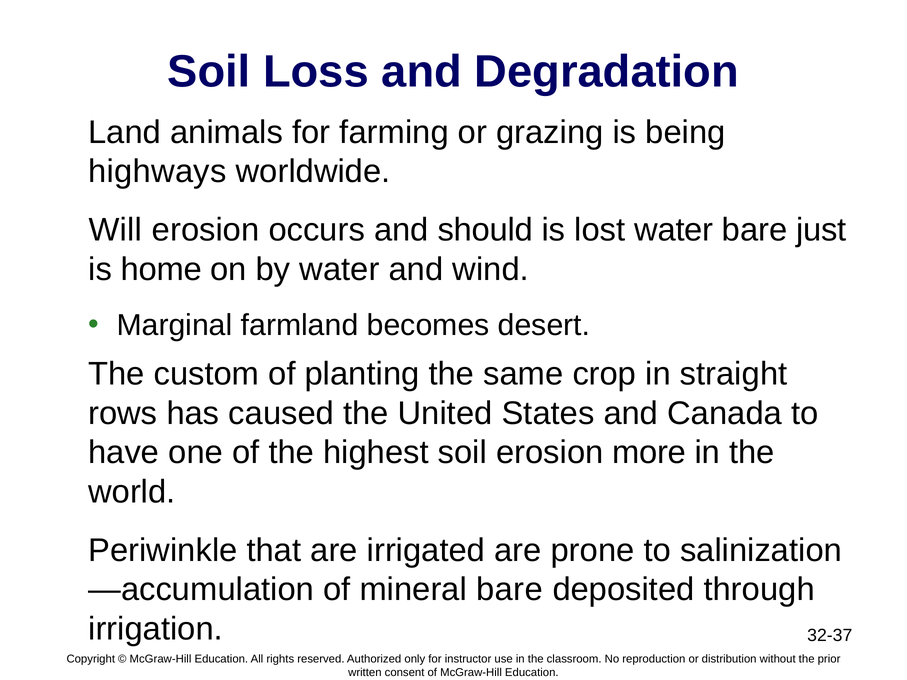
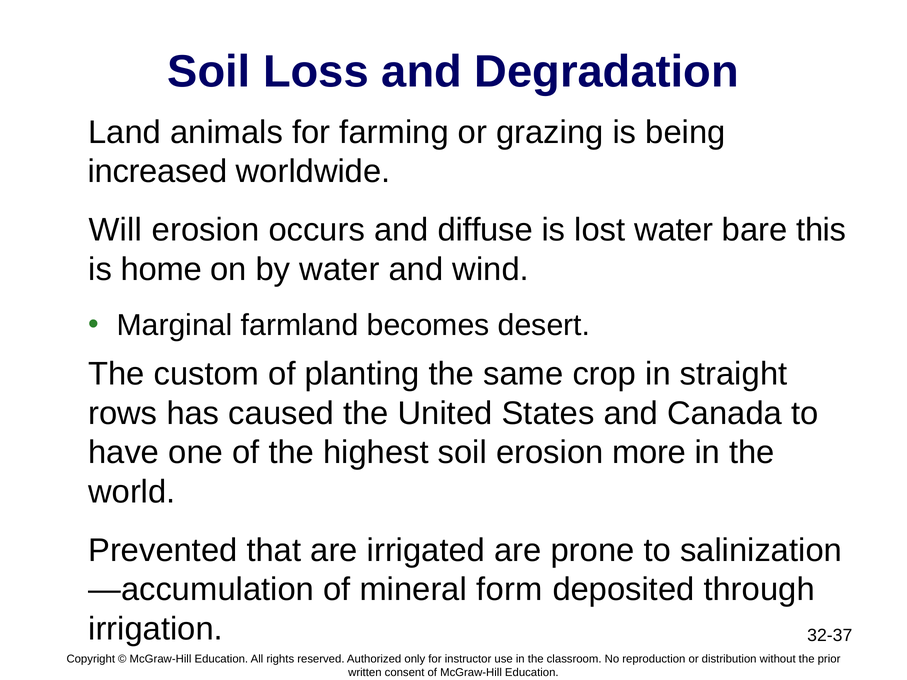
highways: highways -> increased (158, 172)
should: should -> diffuse (485, 230)
just: just -> this (821, 230)
Periwinkle: Periwinkle -> Prevented (163, 551)
mineral bare: bare -> form (510, 590)
